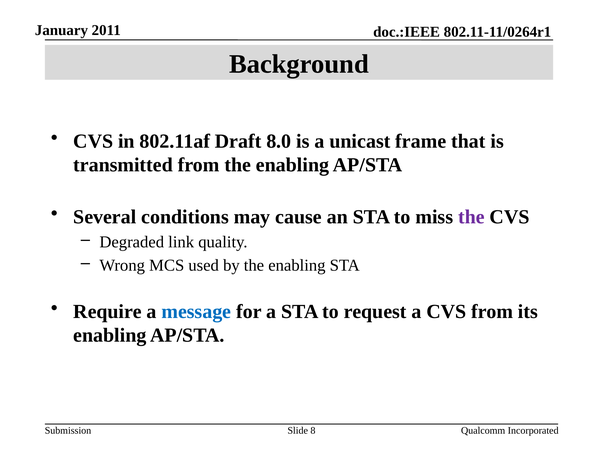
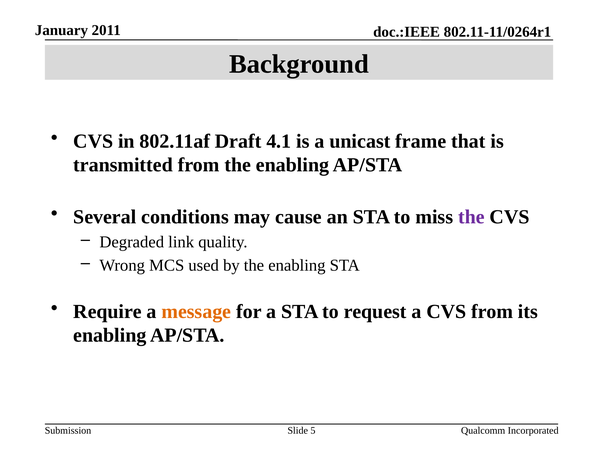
8.0: 8.0 -> 4.1 (279, 141)
message colour: blue -> orange (196, 311)
8: 8 -> 5 (313, 430)
